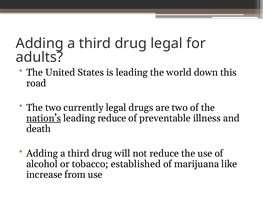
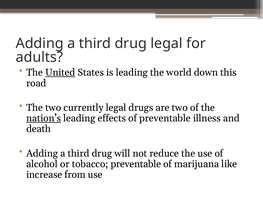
United underline: none -> present (60, 73)
leading reduce: reduce -> effects (112, 118)
tobacco established: established -> preventable (136, 164)
